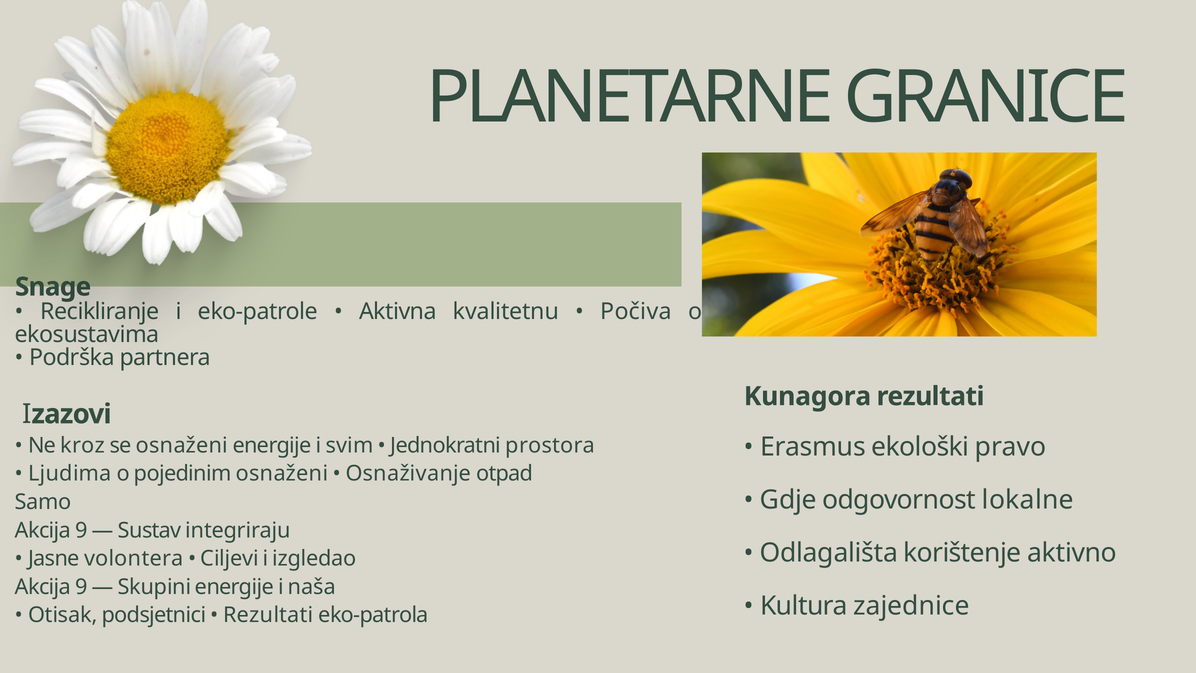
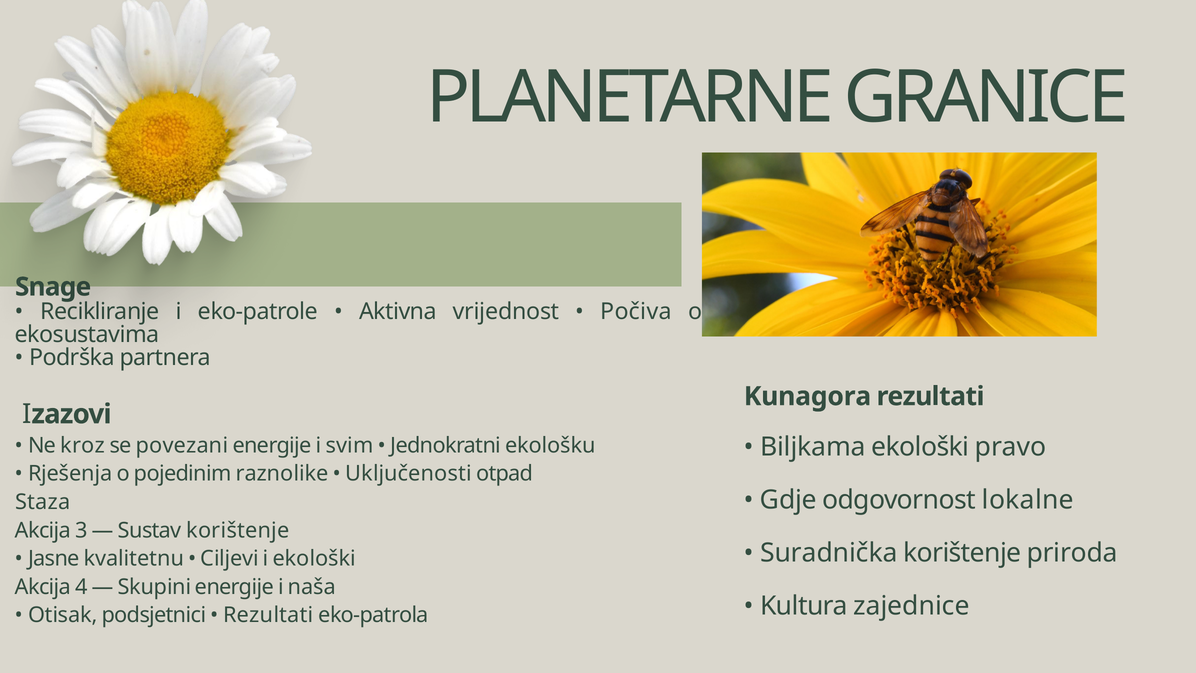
kvalitetnu: kvalitetnu -> vrijednost (506, 311)
se osnaženi: osnaženi -> povezani (182, 445)
prostora: prostora -> ekološku (550, 445)
Erasmus: Erasmus -> Biljkama (813, 447)
Ljudima: Ljudima -> Rješenja (70, 474)
pojedinim osnaženi: osnaženi -> raznolike (282, 474)
Osnaživanje: Osnaživanje -> Uključenosti (409, 474)
Samo: Samo -> Staza (43, 502)
9: 9 -> 3 (81, 530)
Sustav integriraju: integriraju -> korištenje (238, 530)
Odlagališta: Odlagališta -> Suradnička (829, 553)
aktivno: aktivno -> priroda (1072, 553)
volontera: volontera -> kvalitetnu (134, 558)
i izgledao: izgledao -> ekološki (314, 558)
9: 9 -> 4 (81, 587)
